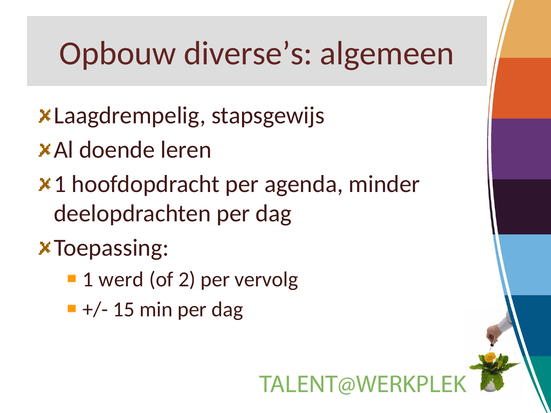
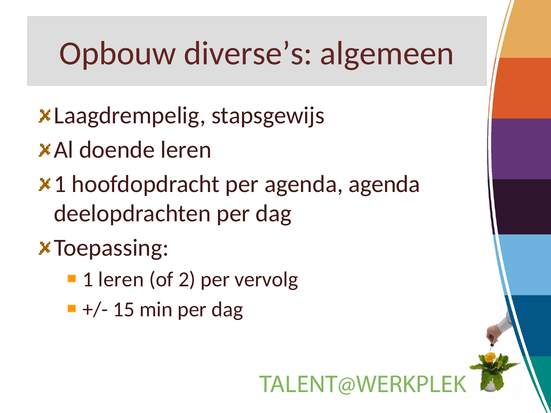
agenda minder: minder -> agenda (385, 184)
1 werd: werd -> leren (121, 280)
